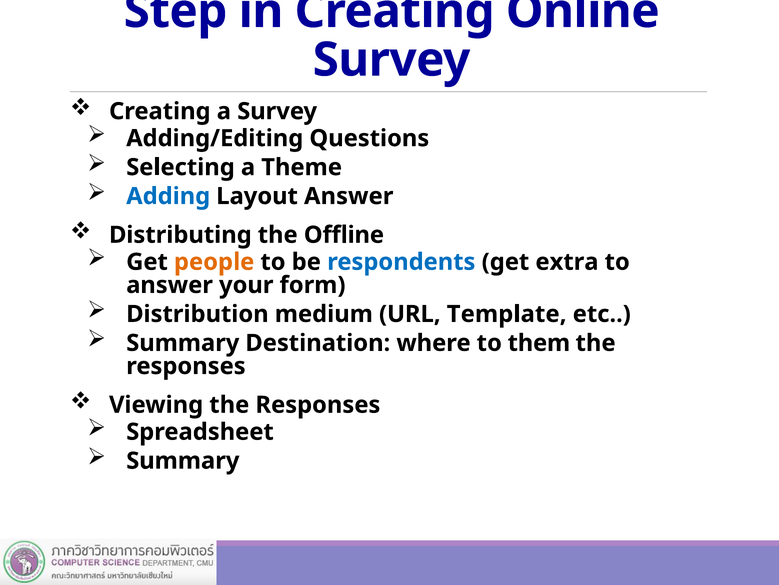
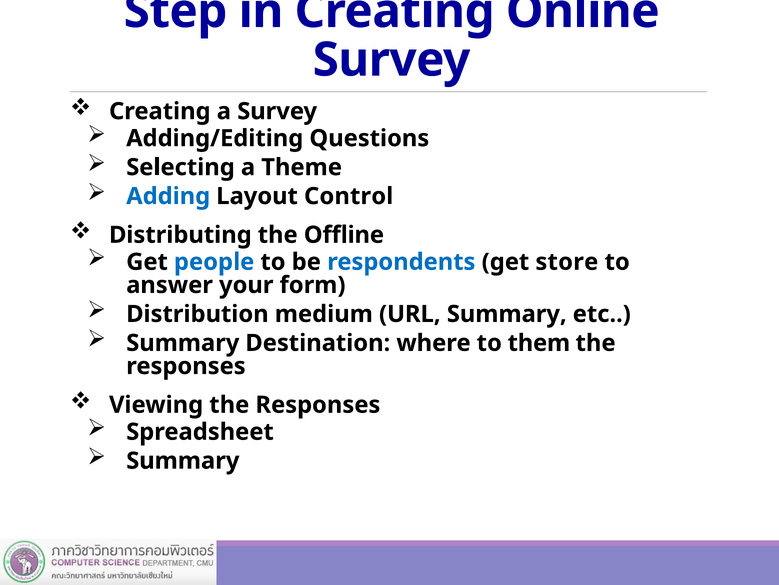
Layout Answer: Answer -> Control (349, 196)
people colour: orange -> blue (214, 262)
extra: extra -> store (567, 262)
URL Template: Template -> Summary (507, 314)
